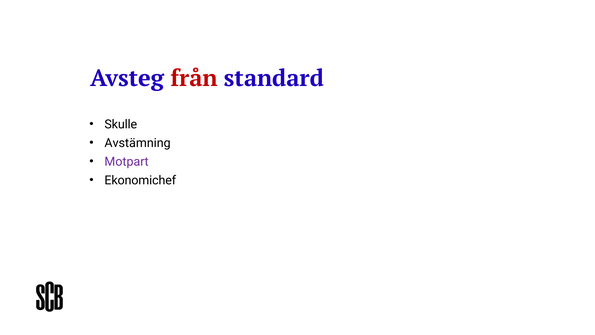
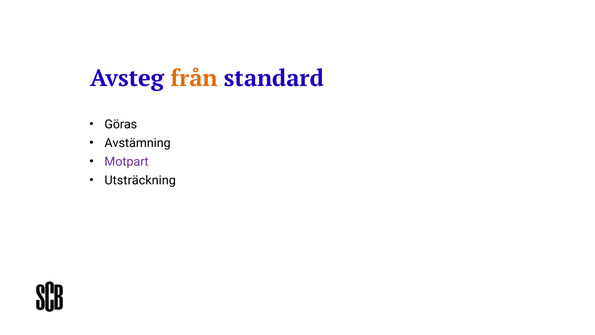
från colour: red -> orange (194, 78)
Skulle: Skulle -> Göras (121, 124)
Ekonomichef: Ekonomichef -> Utsträckning (140, 180)
